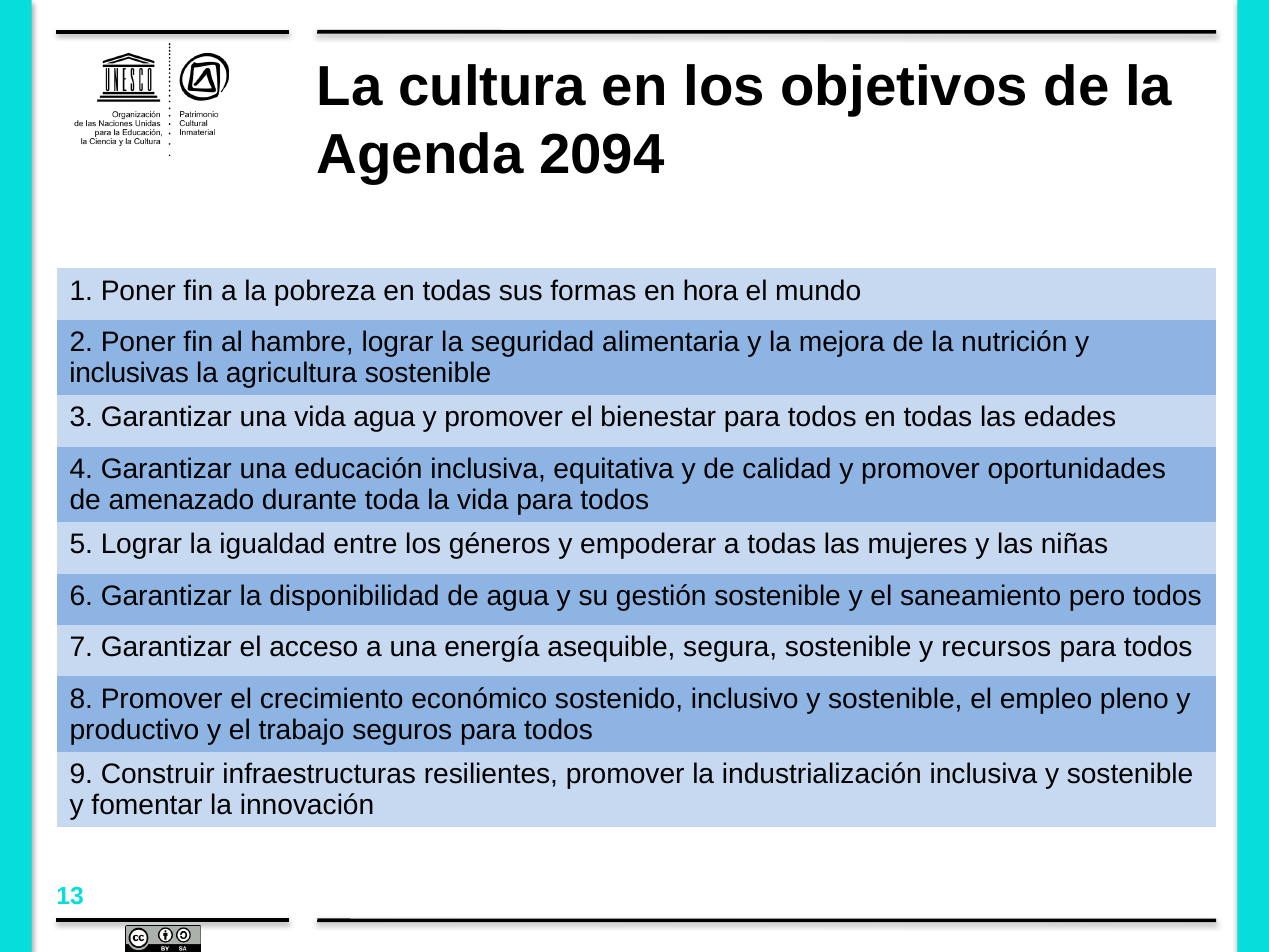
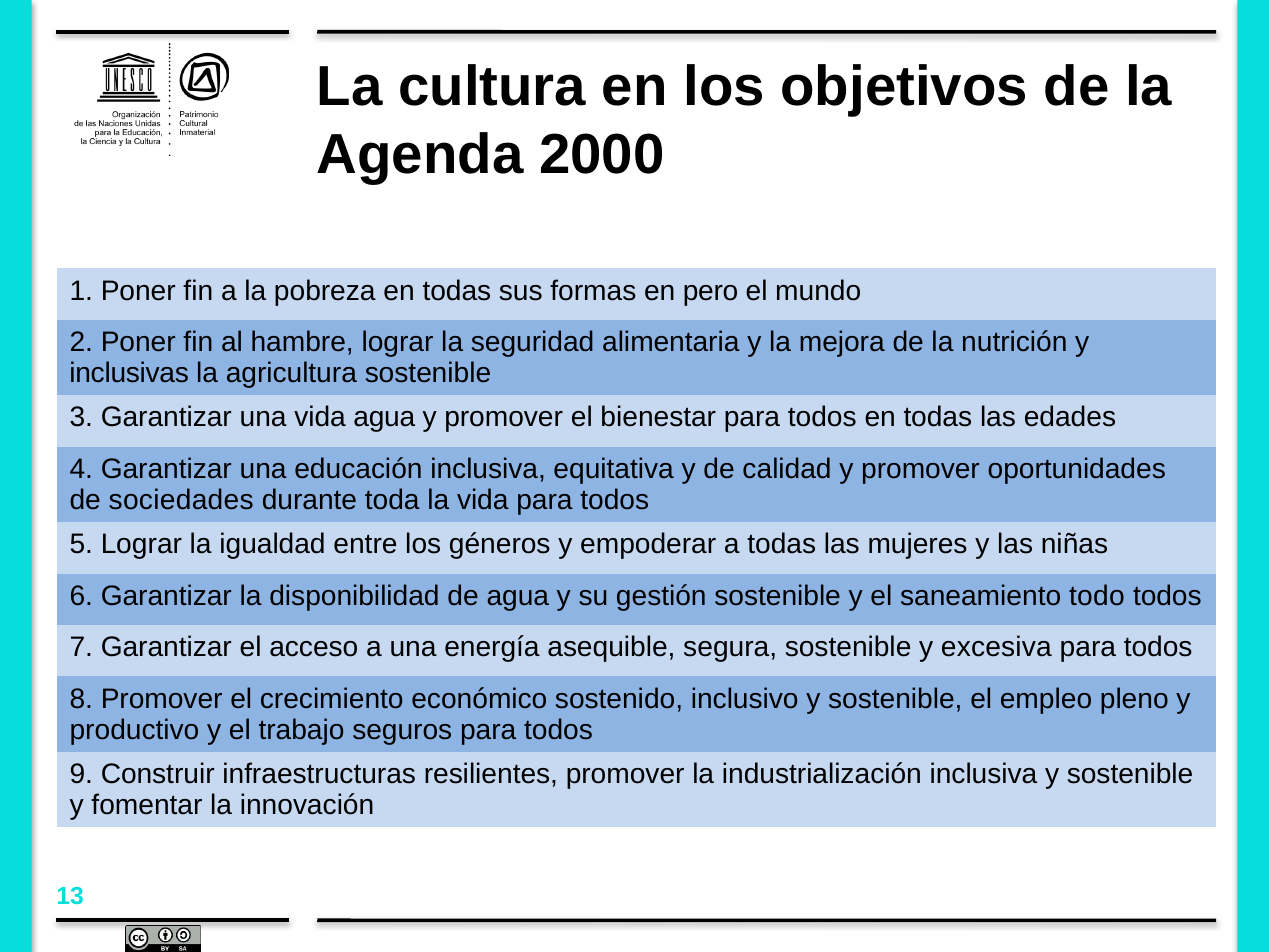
2094: 2094 -> 2000 (602, 155)
hora: hora -> pero (711, 291)
amenazado: amenazado -> sociedades (181, 500)
pero: pero -> todo (1097, 596)
recursos: recursos -> excesiva (996, 647)
